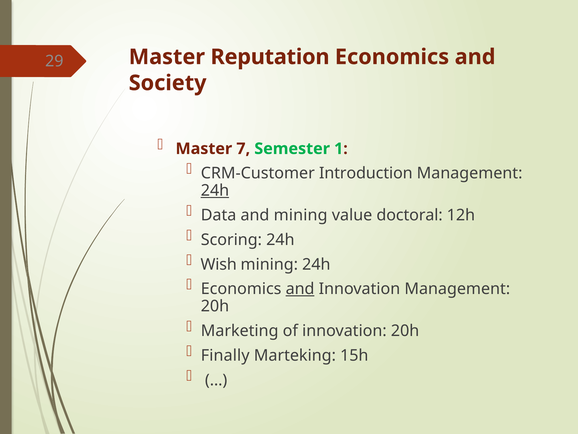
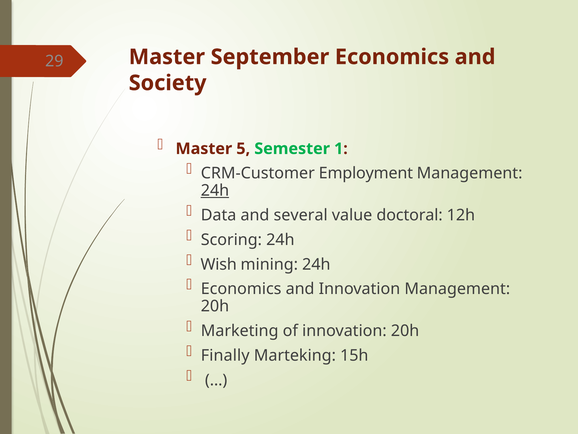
Reputation: Reputation -> September (270, 57)
7: 7 -> 5 (243, 149)
Introduction: Introduction -> Employment (366, 173)
and mining: mining -> several (301, 215)
and underline: present -> none (300, 289)
